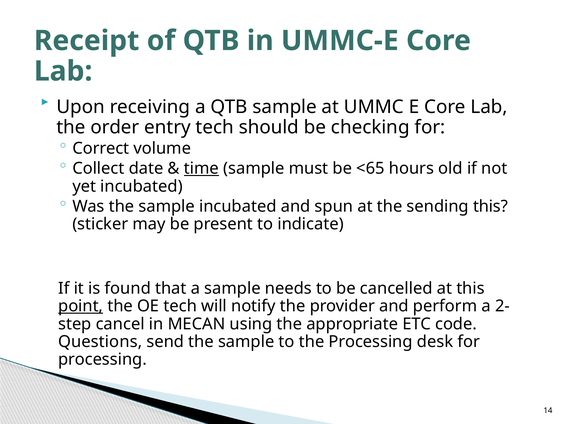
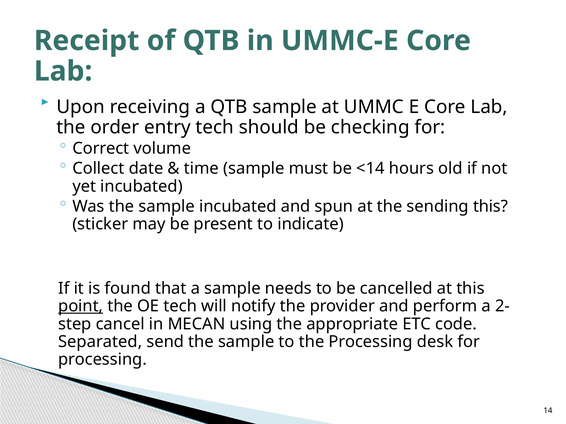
time underline: present -> none (201, 169)
<65: <65 -> <14 (370, 169)
Questions: Questions -> Separated (100, 342)
